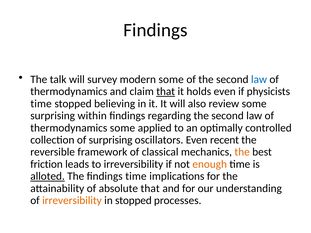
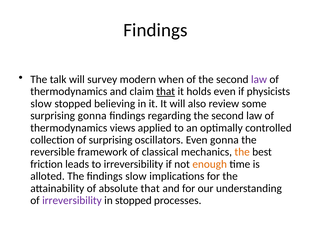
modern some: some -> when (171, 79)
law colour: blue -> purple (259, 79)
time: time -> slow (41, 104)
surprising within: within -> gonna (92, 116)
thermodynamics some: some -> views (123, 128)
Even recent: recent -> gonna (224, 140)
alloted underline: present -> none (48, 176)
findings time: time -> slow (136, 176)
irreversibility colour: orange -> purple (72, 201)
